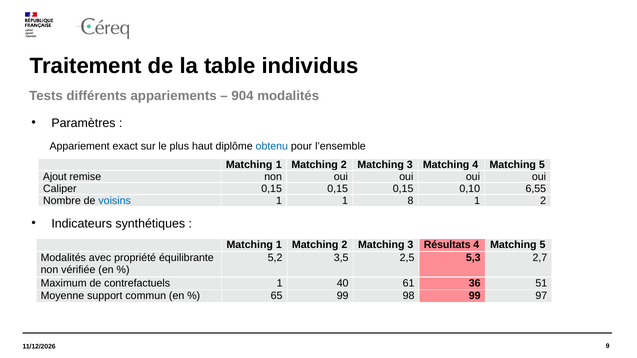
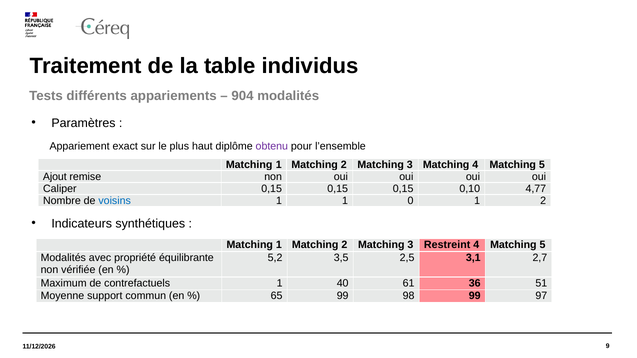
obtenu colour: blue -> purple (272, 147)
6,55: 6,55 -> 4,77 (536, 189)
8: 8 -> 0 (411, 201)
Résultats: Résultats -> Restreint (447, 245)
5,3: 5,3 -> 3,1 (473, 258)
